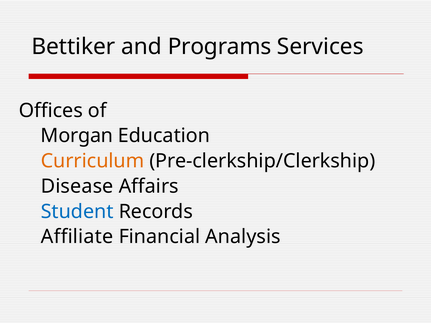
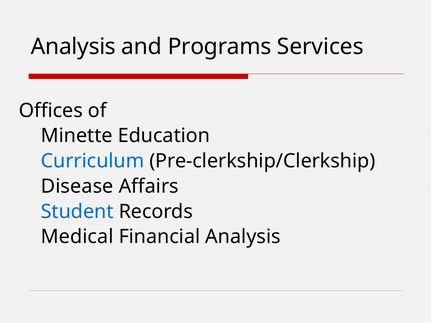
Bettiker: Bettiker -> Analysis (73, 47)
Morgan: Morgan -> Minette (77, 136)
Curriculum colour: orange -> blue (93, 161)
Affiliate: Affiliate -> Medical (77, 237)
